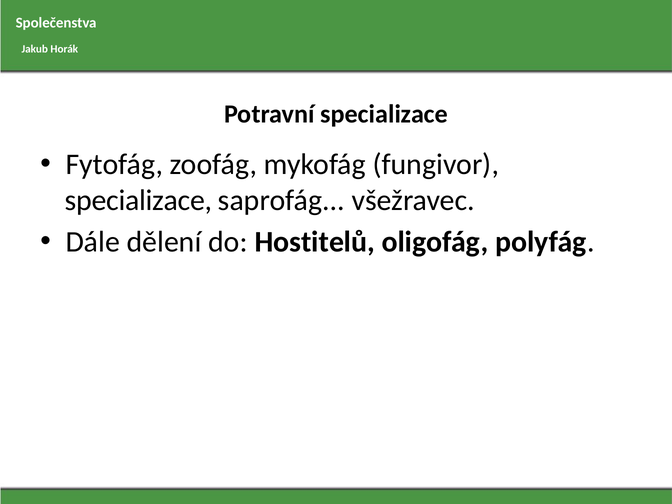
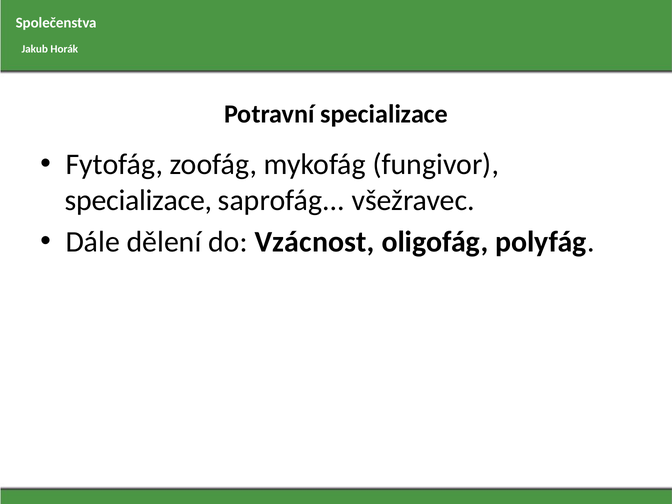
Hostitelů: Hostitelů -> Vzácnost (315, 242)
